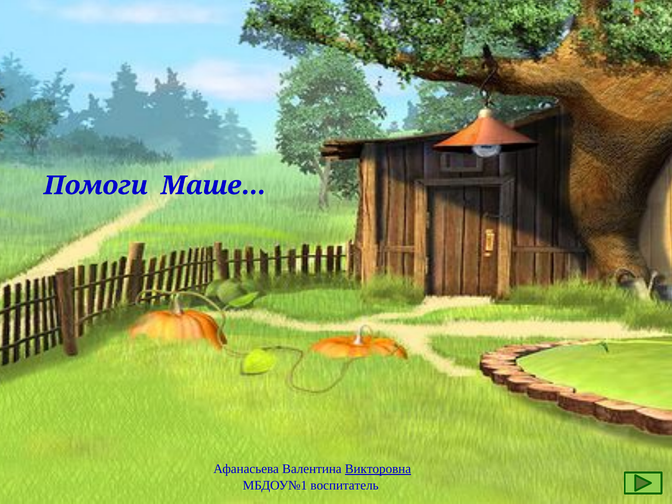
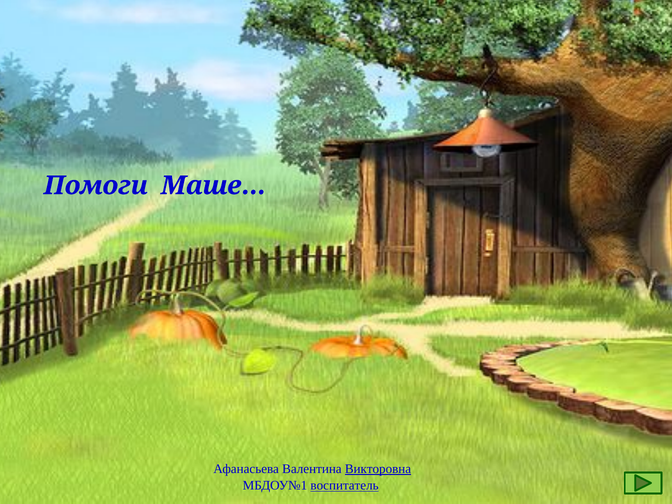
воспитатель underline: none -> present (345, 486)
